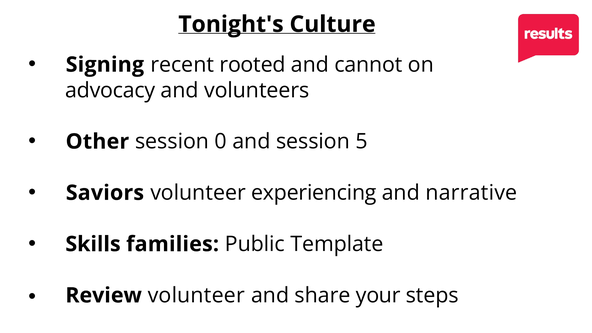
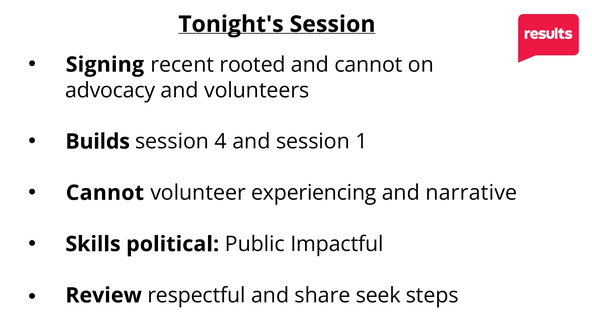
Tonight's Culture: Culture -> Session (333, 24)
Other: Other -> Builds (98, 142)
0: 0 -> 4 (221, 142)
5: 5 -> 1 (362, 142)
Saviors: Saviors -> Cannot (105, 193)
families: families -> political (173, 244)
Template: Template -> Impactful (337, 244)
Review volunteer: volunteer -> respectful (196, 295)
your: your -> seek (378, 295)
